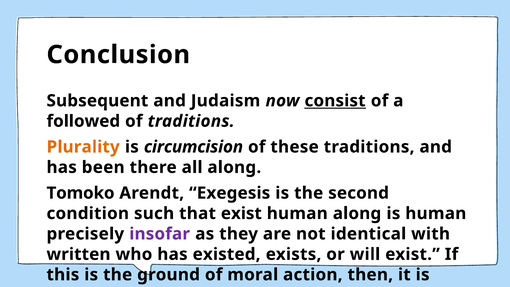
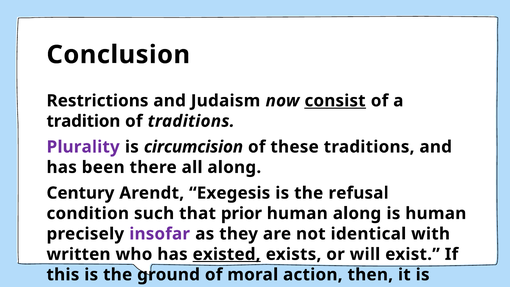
Subsequent: Subsequent -> Restrictions (97, 101)
followed: followed -> tradition (83, 121)
Plurality colour: orange -> purple (83, 147)
Tomoko: Tomoko -> Century (80, 193)
is the second: second -> refusal (359, 193)
that exist: exist -> prior (241, 213)
existed underline: none -> present (227, 254)
